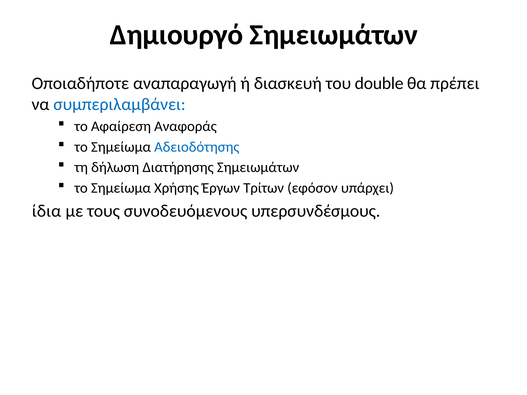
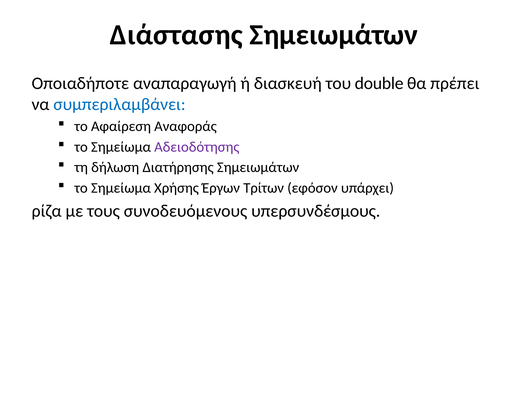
Δημιουργό: Δημιουργό -> Διάστασης (176, 35)
Αδειοδότησης colour: blue -> purple (197, 147)
ίδια: ίδια -> ρίζα (47, 211)
